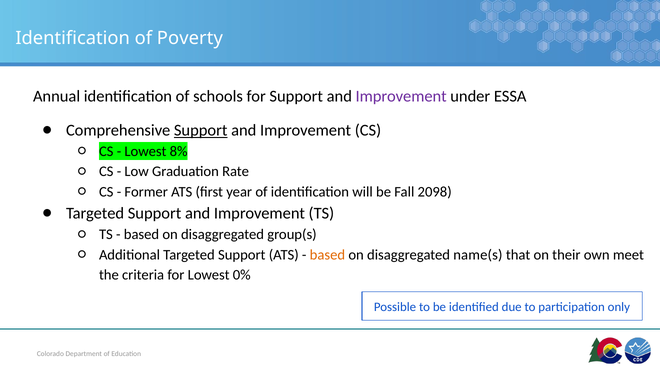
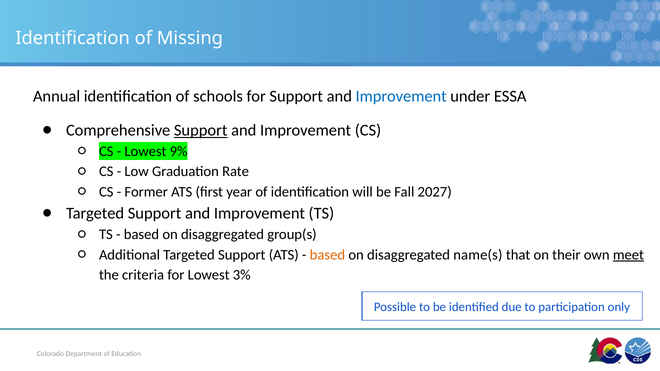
Poverty: Poverty -> Missing (190, 38)
Improvement colour: purple -> blue (401, 97)
8%: 8% -> 9% (179, 151)
2098: 2098 -> 2027 (435, 192)
meet underline: none -> present (628, 255)
0%: 0% -> 3% (242, 275)
